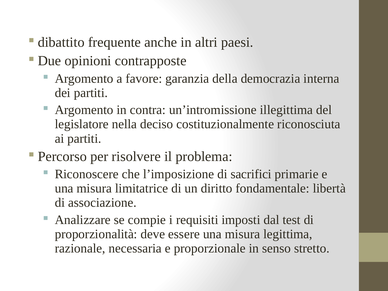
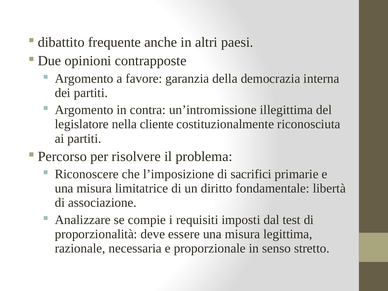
deciso: deciso -> cliente (157, 124)
